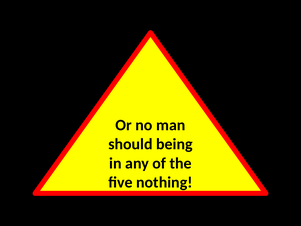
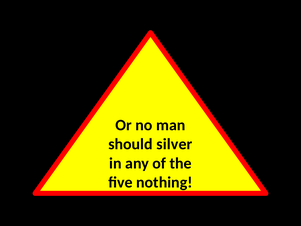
being: being -> silver (174, 144)
